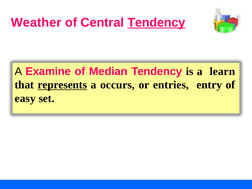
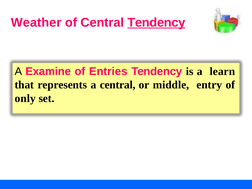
Median: Median -> Entries (108, 71)
represents underline: present -> none (62, 85)
a occurs: occurs -> central (118, 85)
entries: entries -> middle (171, 85)
easy: easy -> only (25, 98)
